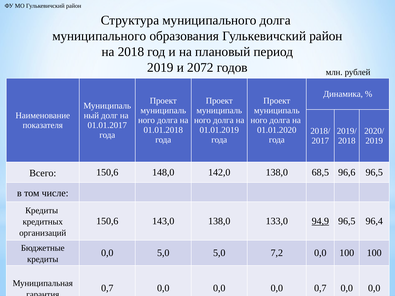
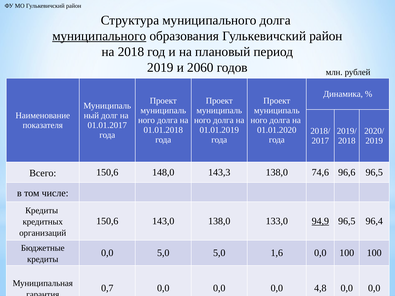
муниципального underline: none -> present (99, 36)
2072: 2072 -> 2060 (200, 68)
142,0: 142,0 -> 143,3 (219, 173)
68,5: 68,5 -> 74,6 (320, 173)
7,2: 7,2 -> 1,6 (277, 253)
0,0 0,7: 0,7 -> 4,8 (320, 288)
